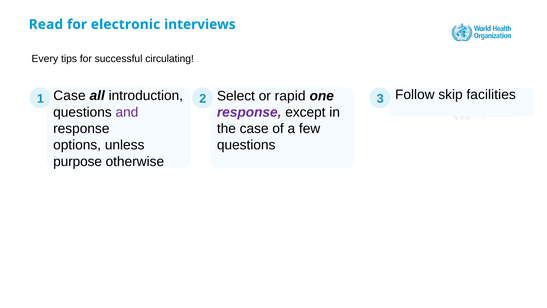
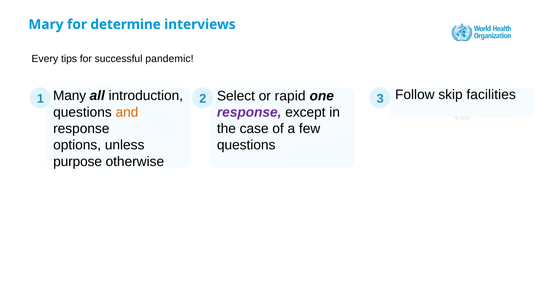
Read: Read -> Mary (46, 24)
electronic: electronic -> determine (126, 24)
circulating: circulating -> pandemic (169, 59)
Case: Case -> Many (70, 96)
and colour: purple -> orange (127, 112)
